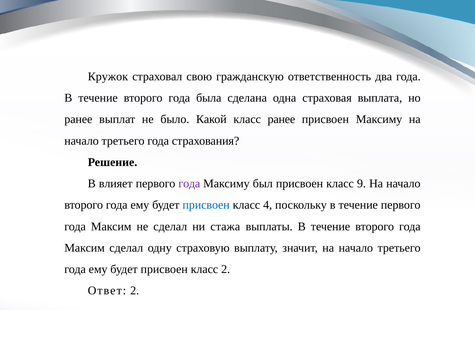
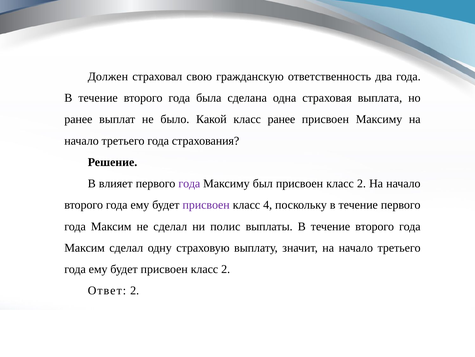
Кружок: Кружок -> Должен (108, 76)
был присвоен класс 9: 9 -> 2 (361, 183)
присвоен colour: blue -> purple (206, 205)
стажа: стажа -> полис (225, 226)
